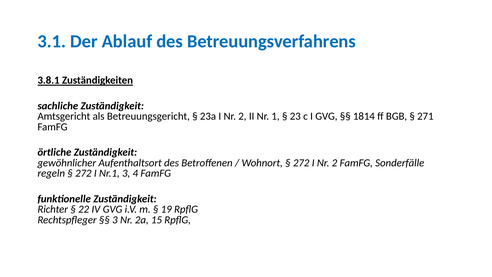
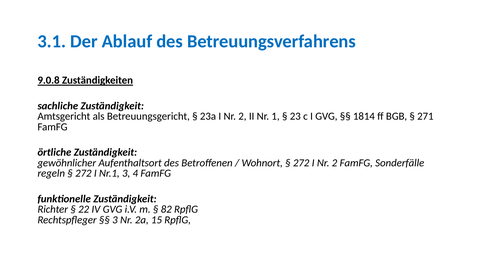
3.8.1: 3.8.1 -> 9.0.8 (49, 80)
19: 19 -> 82 (166, 209)
